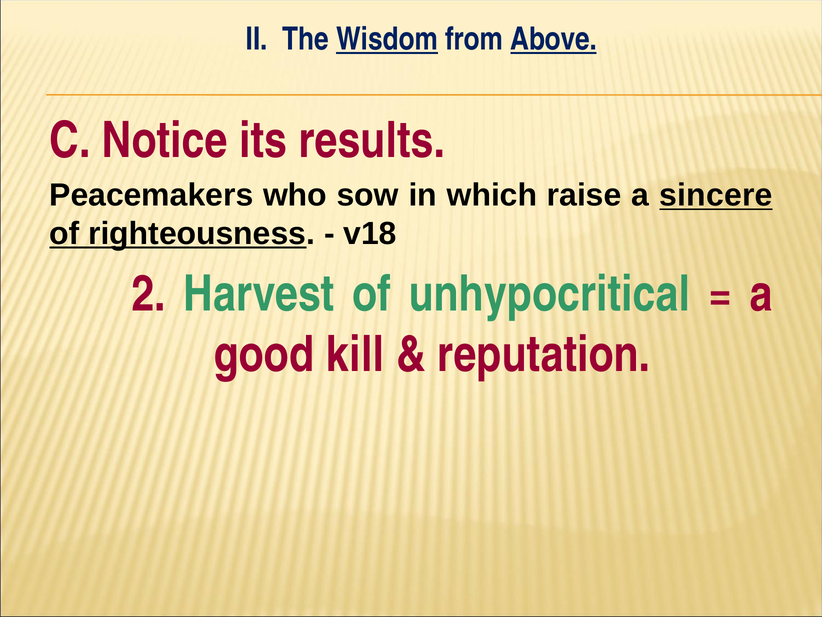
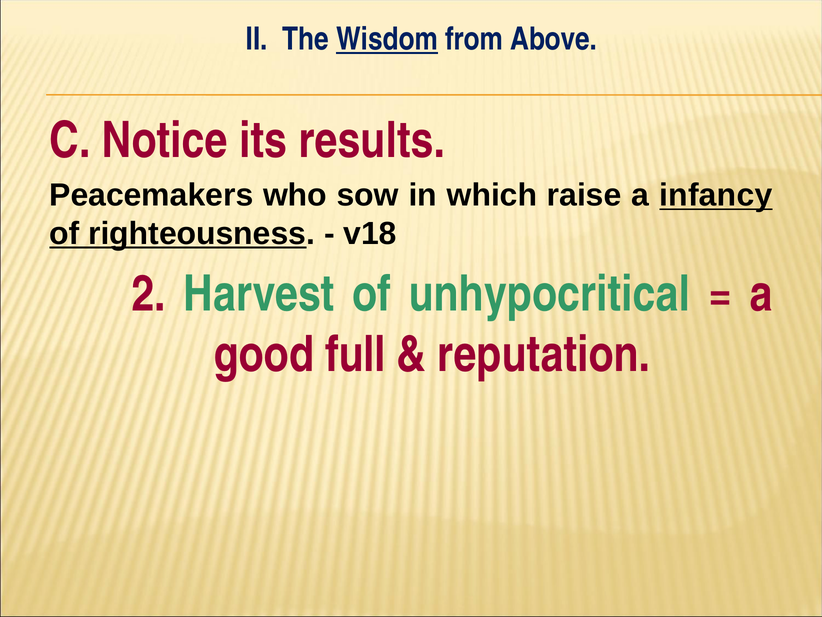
Above underline: present -> none (554, 39)
sincere: sincere -> infancy (716, 195)
kill: kill -> full (356, 354)
